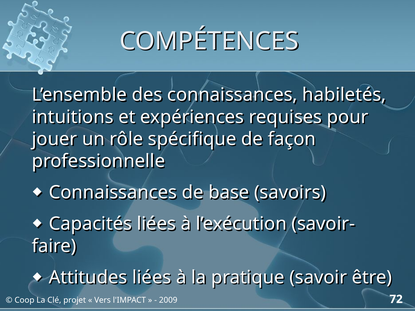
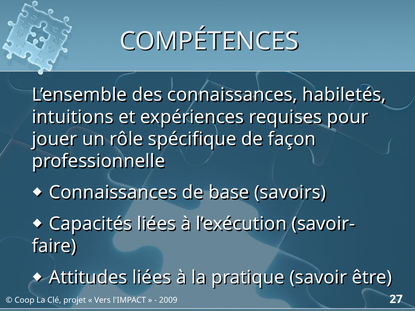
72: 72 -> 27 (396, 299)
